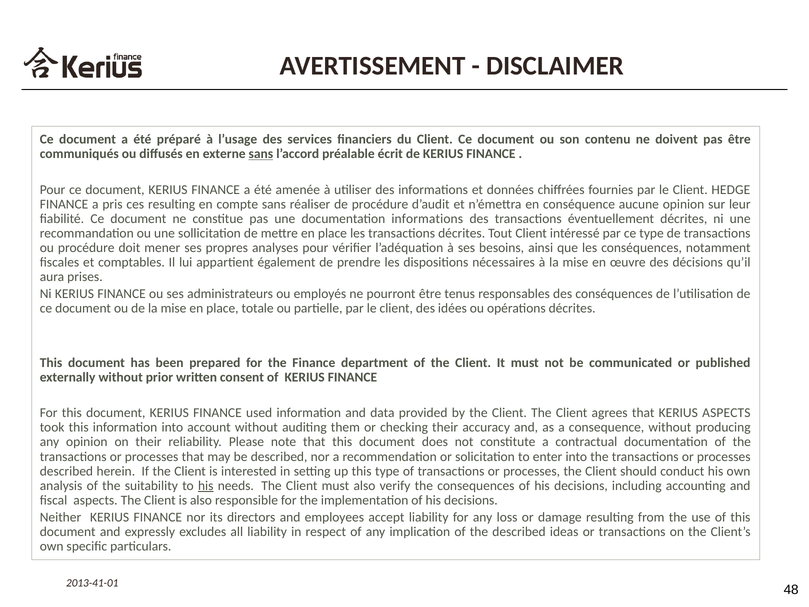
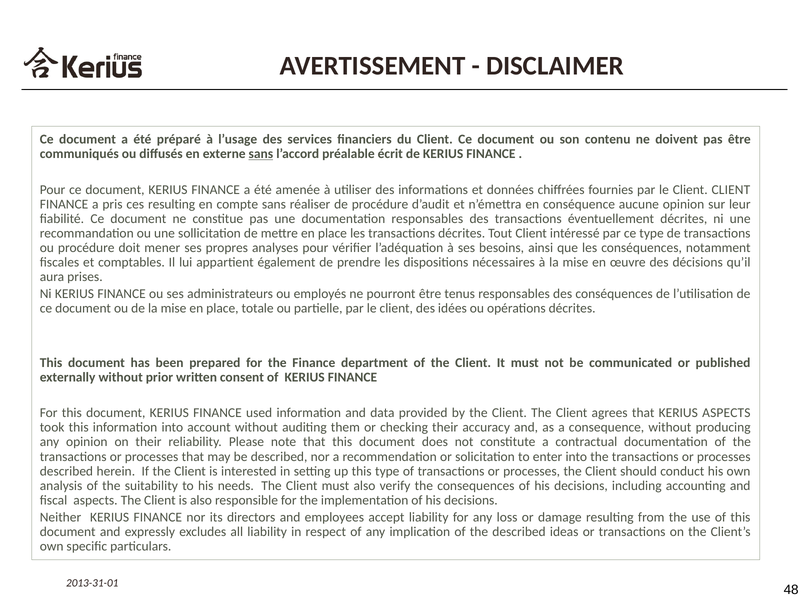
Client HEDGE: HEDGE -> CLIENT (731, 190)
documentation informations: informations -> responsables (427, 219)
his underline: present -> none (206, 485)
2013-41-01: 2013-41-01 -> 2013-31-01 (92, 583)
